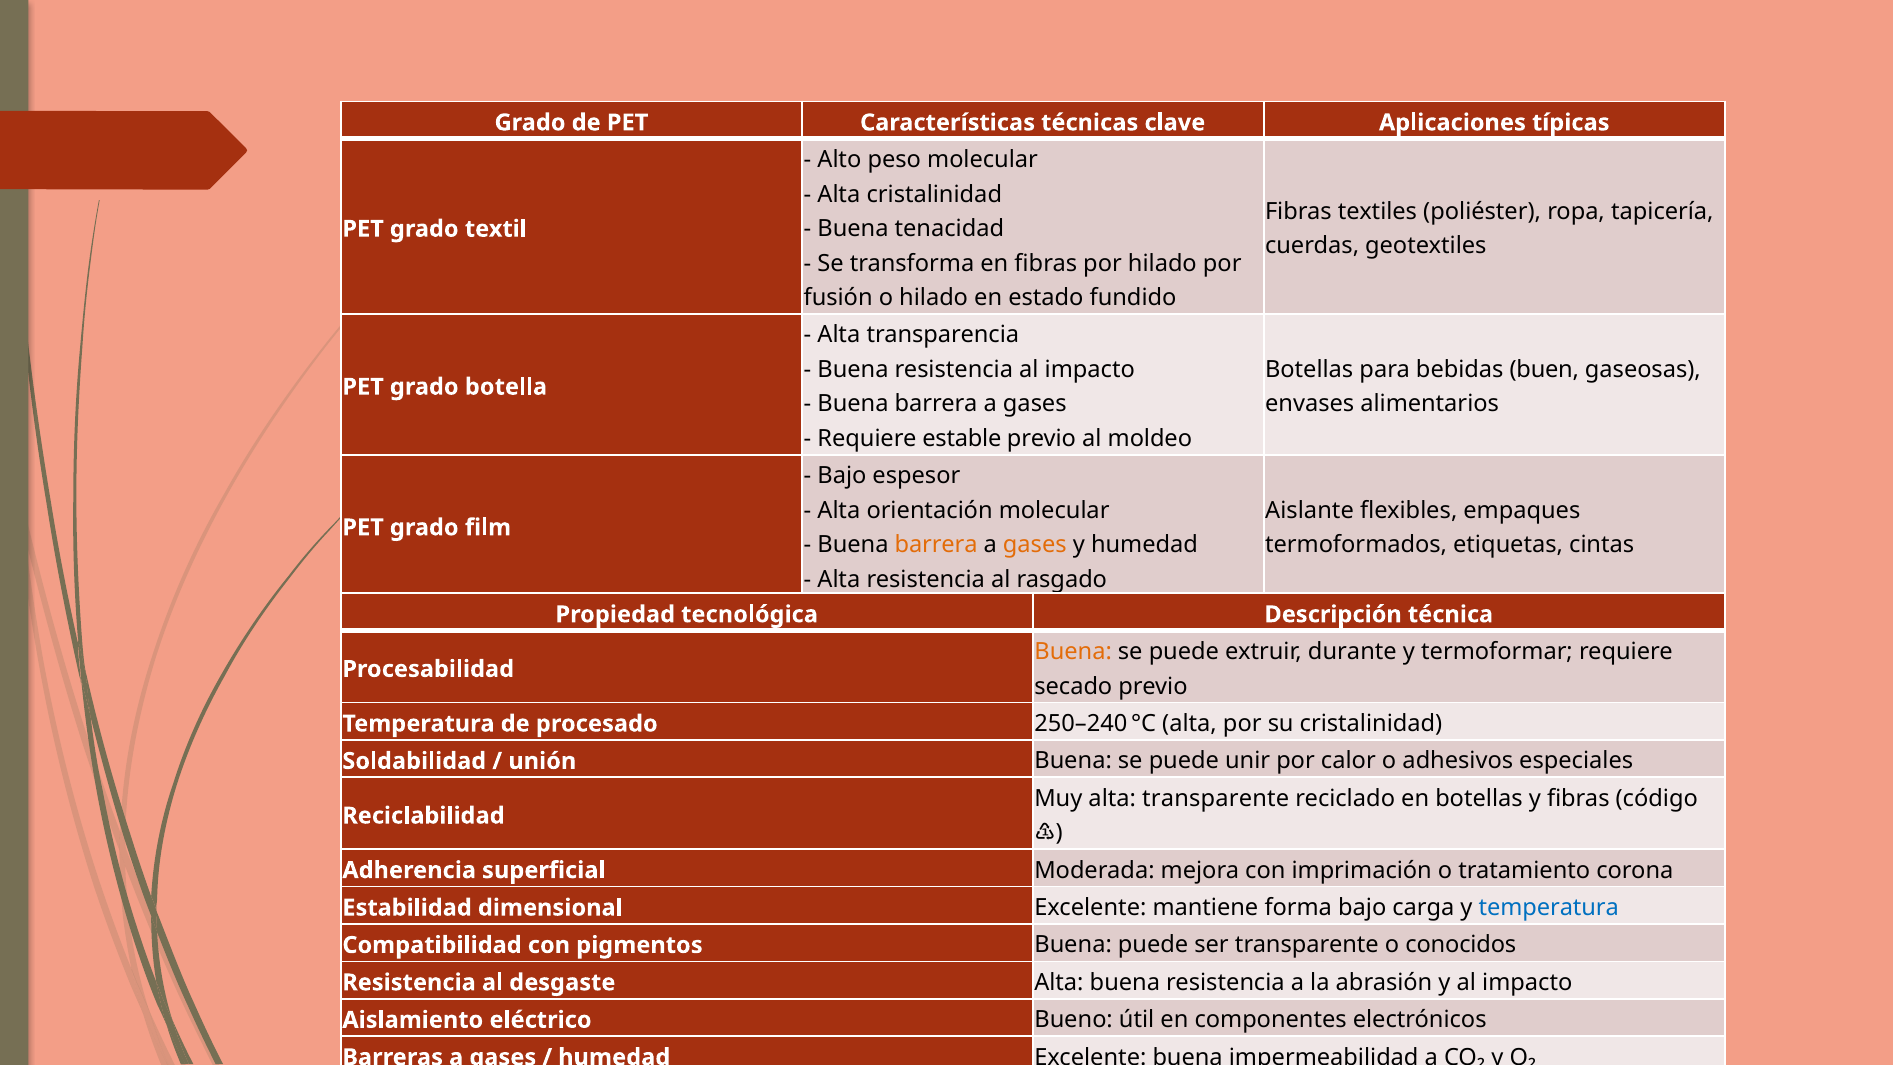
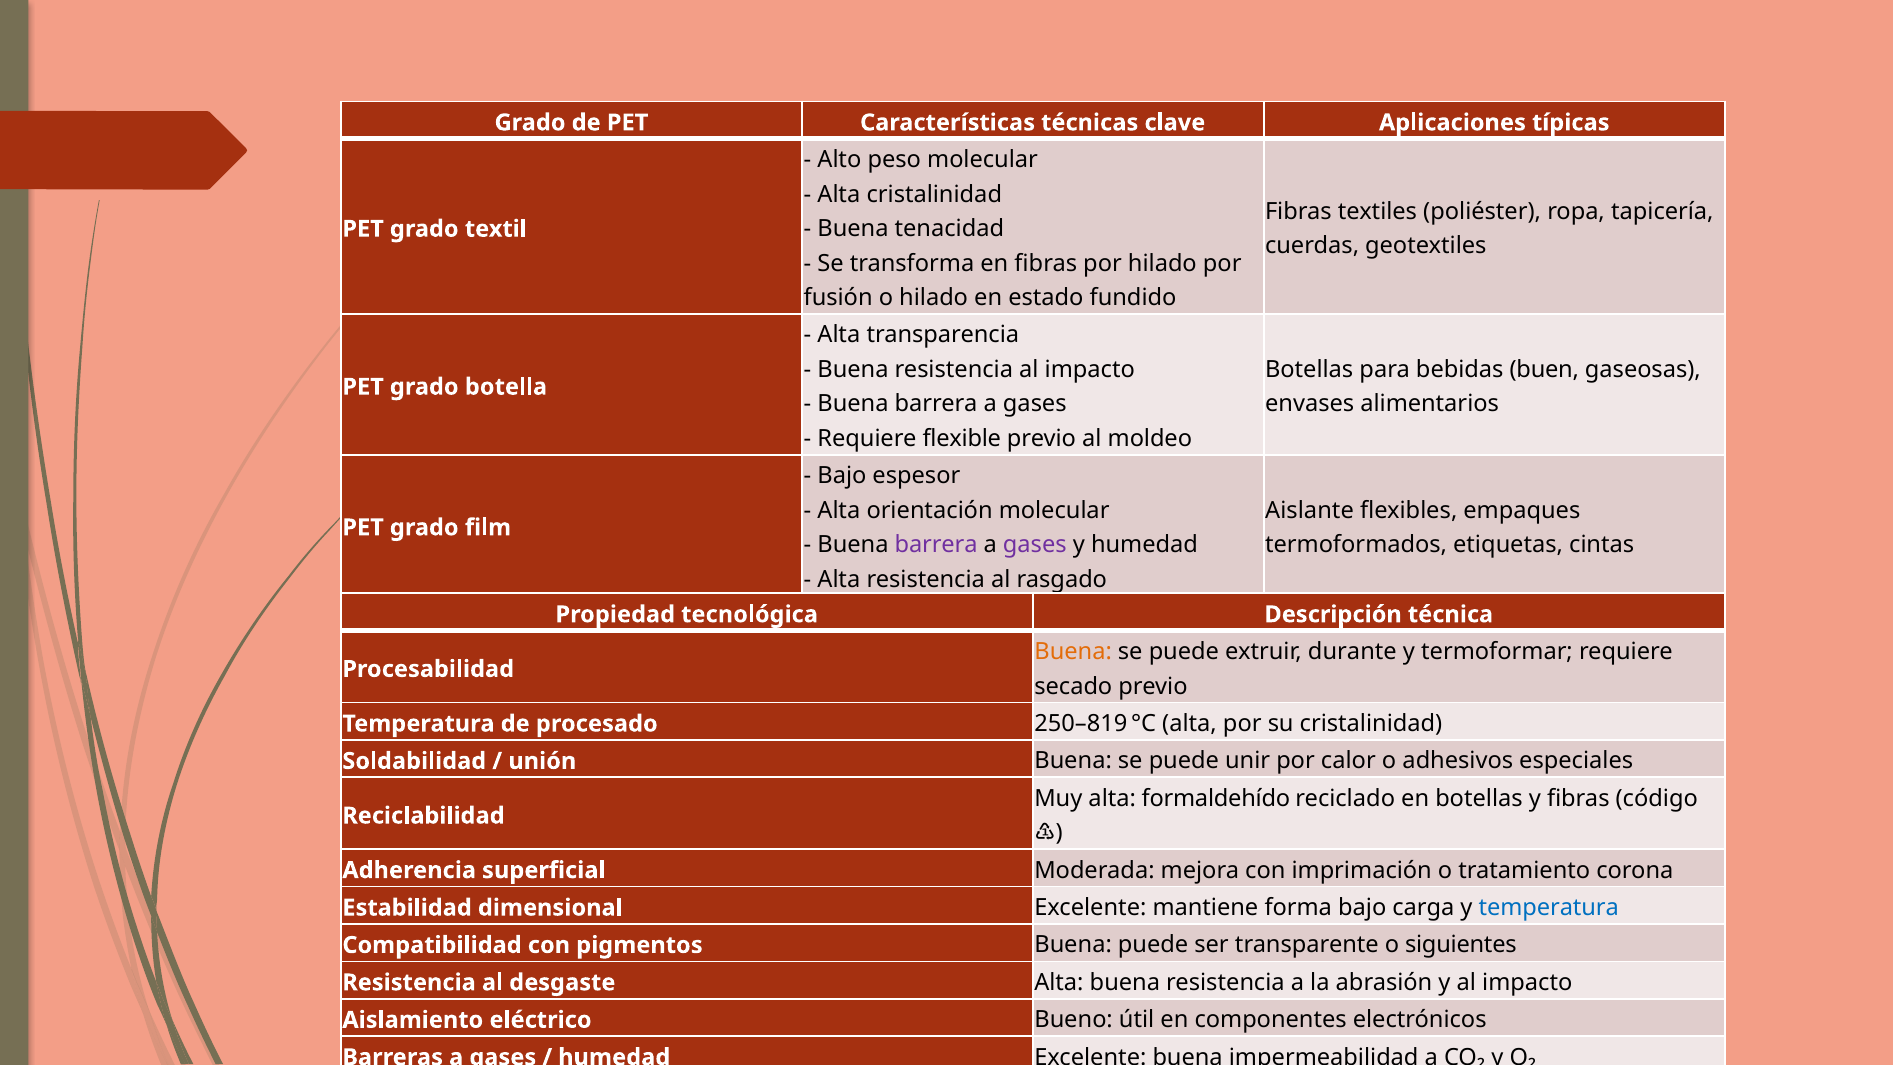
estable: estable -> flexible (962, 438)
barrera colour: orange -> purple (936, 545)
gases colour: orange -> purple (1035, 545)
250–240: 250–240 -> 250–819 (1081, 724)
alta transparente: transparente -> formaldehído (1216, 798)
conocidos: conocidos -> siguientes (1461, 945)
